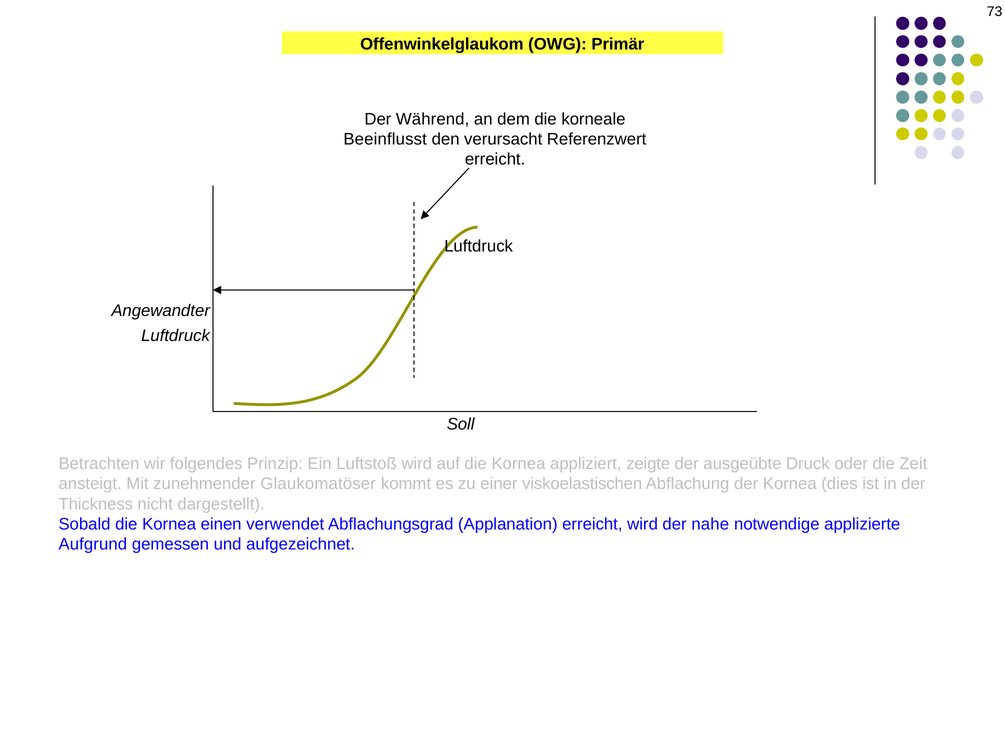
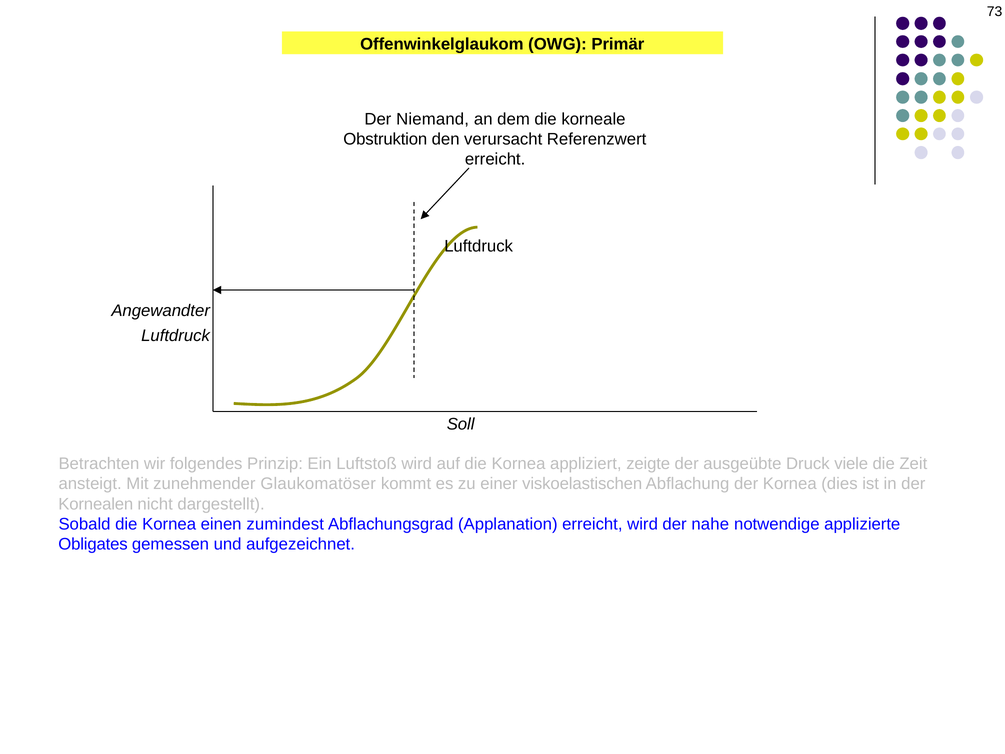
Während: Während -> Niemand (433, 119)
Beeinflusst: Beeinflusst -> Obstruktion (385, 139)
oder: oder -> viele (851, 464)
Thickness: Thickness -> Kornealen (96, 504)
verwendet: verwendet -> zumindest (285, 524)
Aufgrund: Aufgrund -> Obligates (93, 544)
